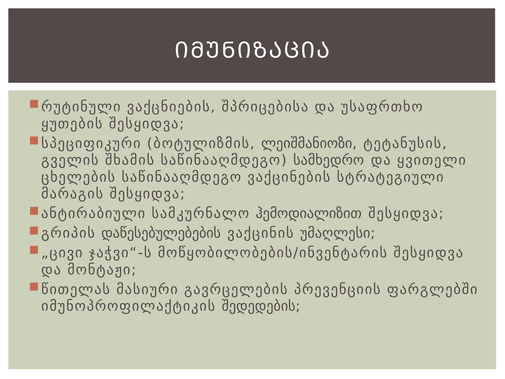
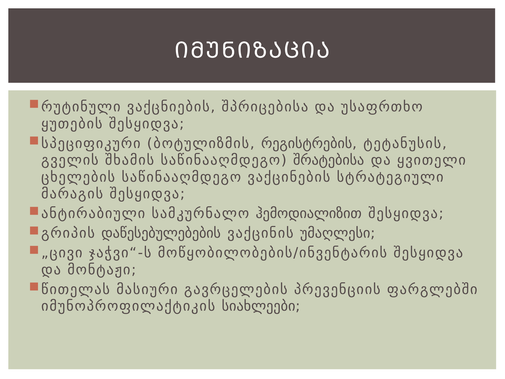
ლეიშმანიოზი: ლეიშმანიოზი -> რეგისტრების (309, 143)
სამხედრო: სამხედრო -> შრატებისა (329, 160)
შედედების: შედედების -> სიახლეები (261, 306)
